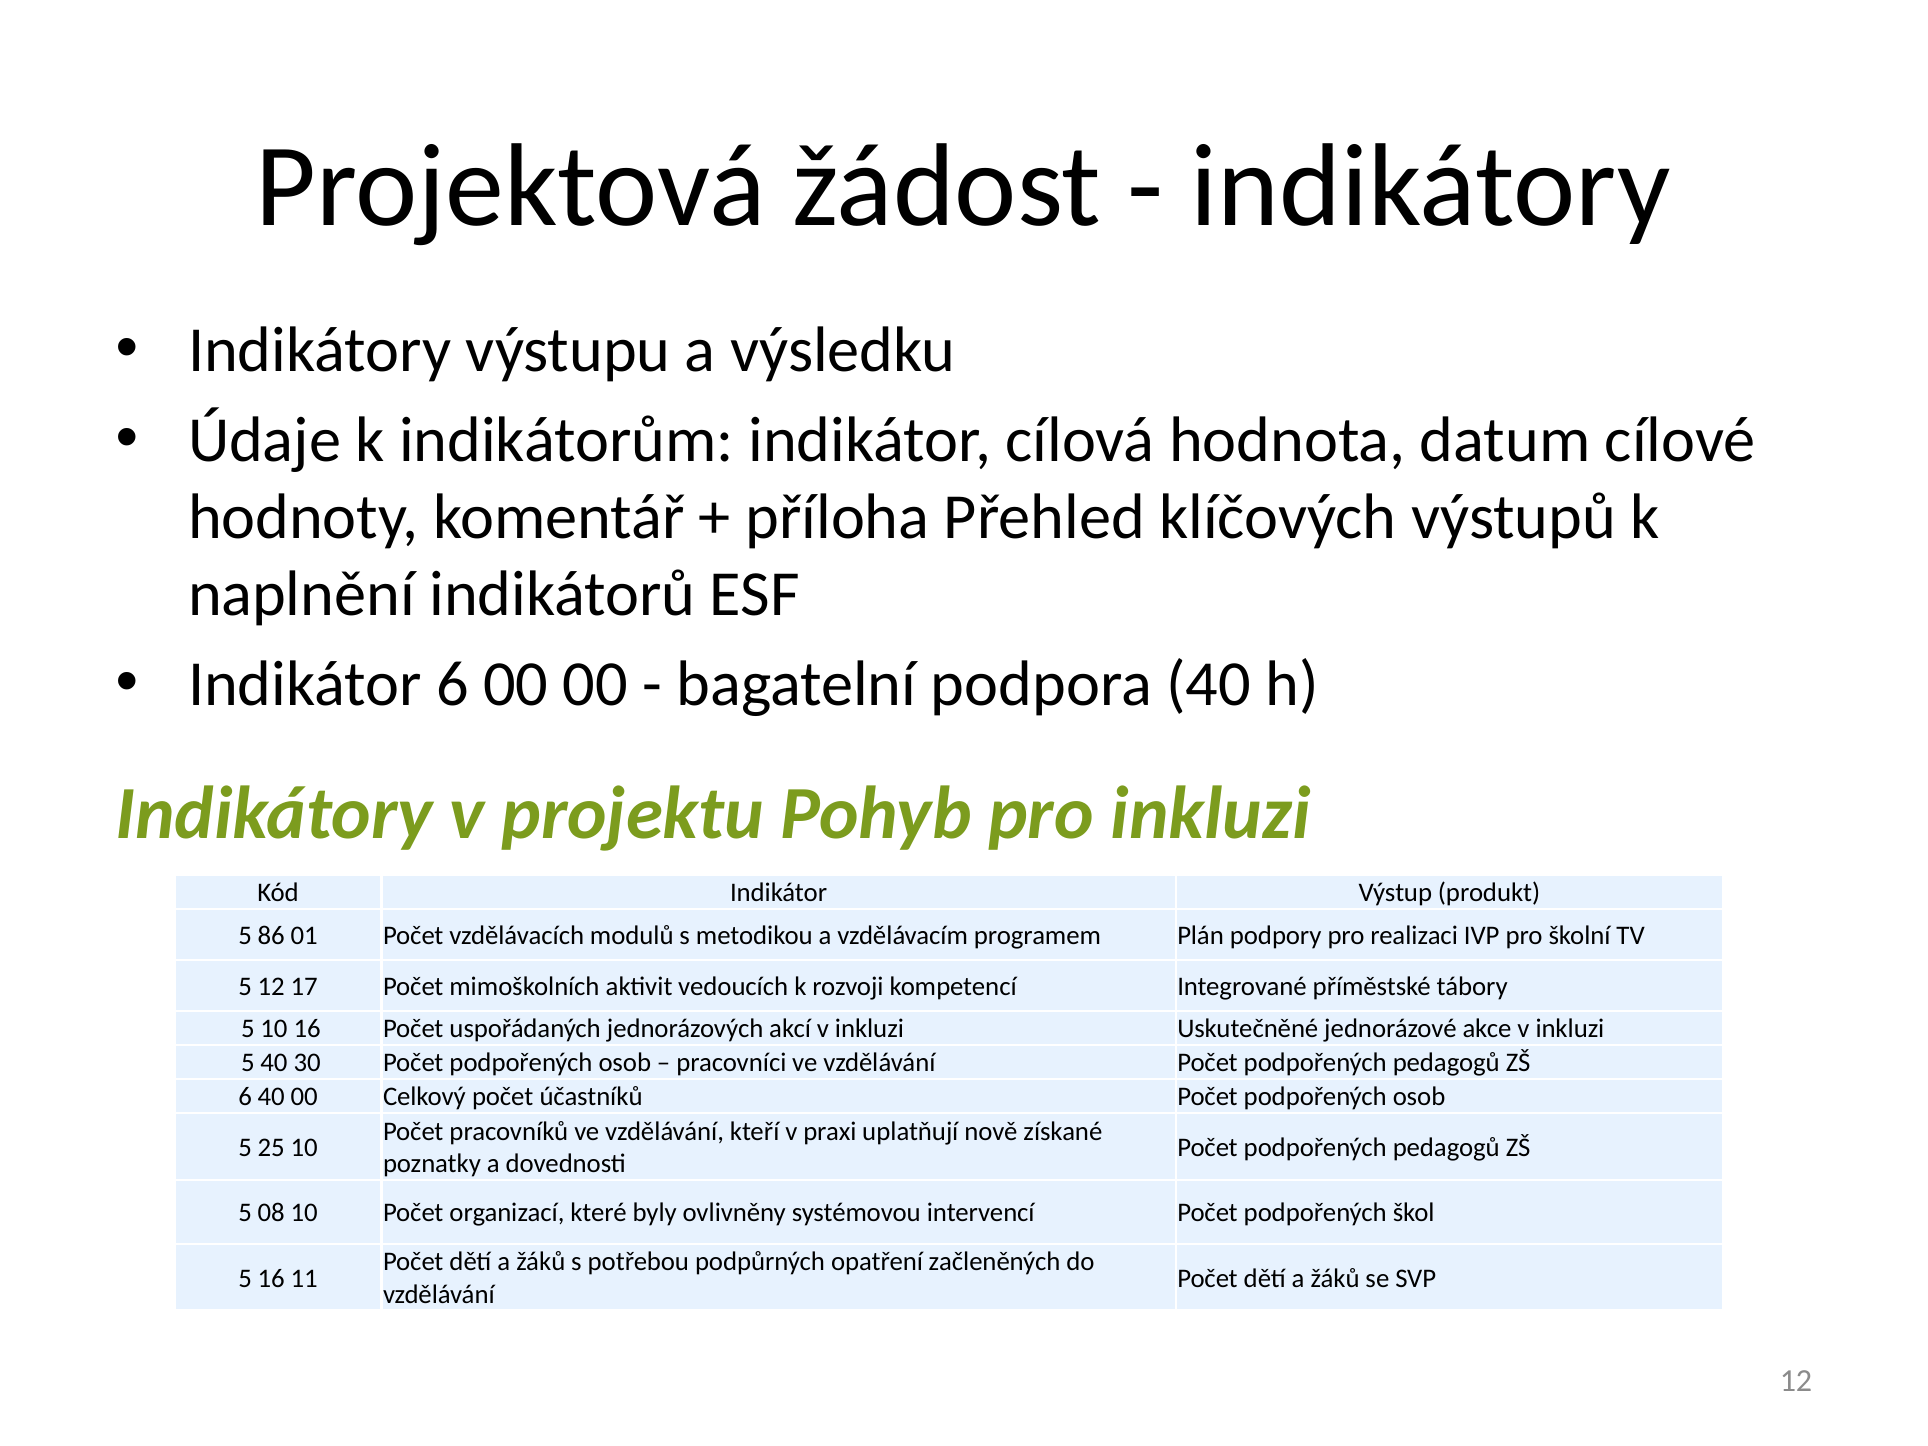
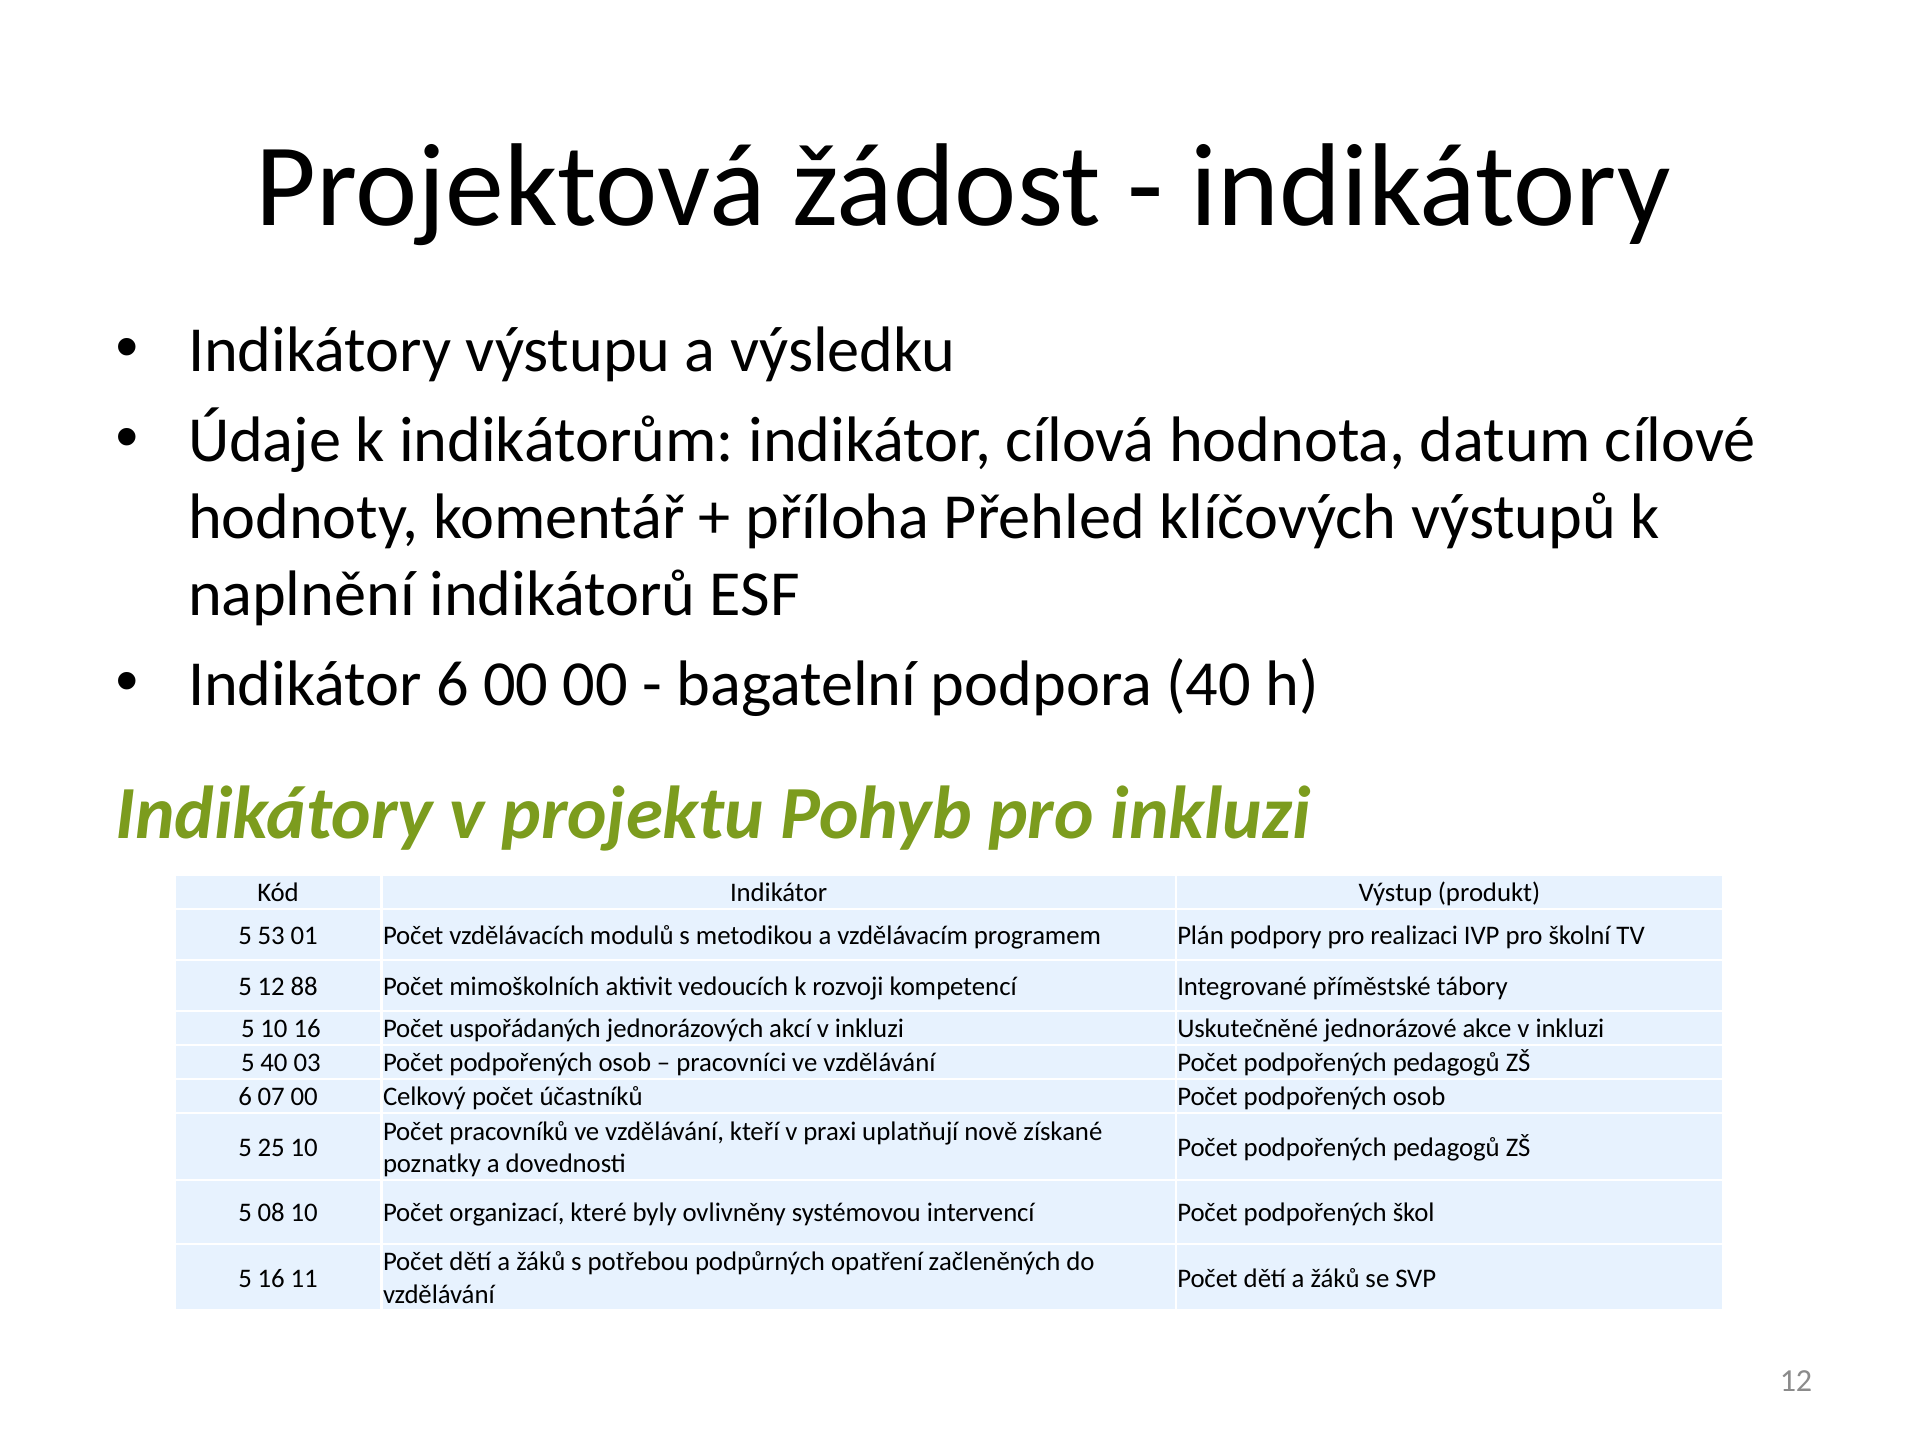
86: 86 -> 53 (271, 936)
17: 17 -> 88 (304, 986)
30: 30 -> 03 (307, 1063)
6 40: 40 -> 07 (271, 1097)
